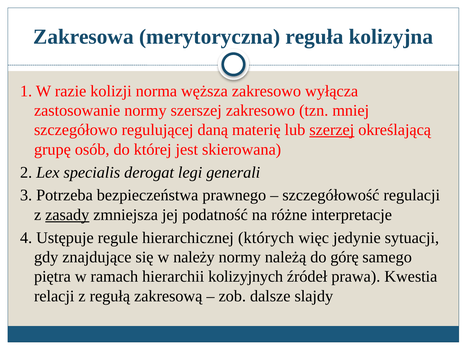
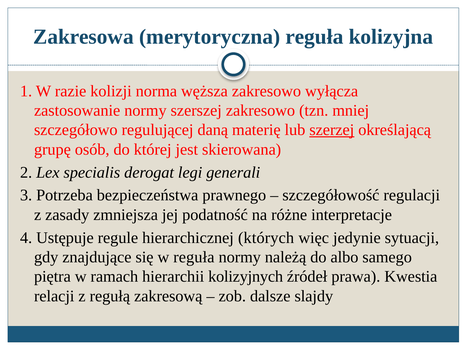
zasady underline: present -> none (67, 215)
w należy: należy -> reguła (194, 257)
górę: górę -> albo (344, 257)
